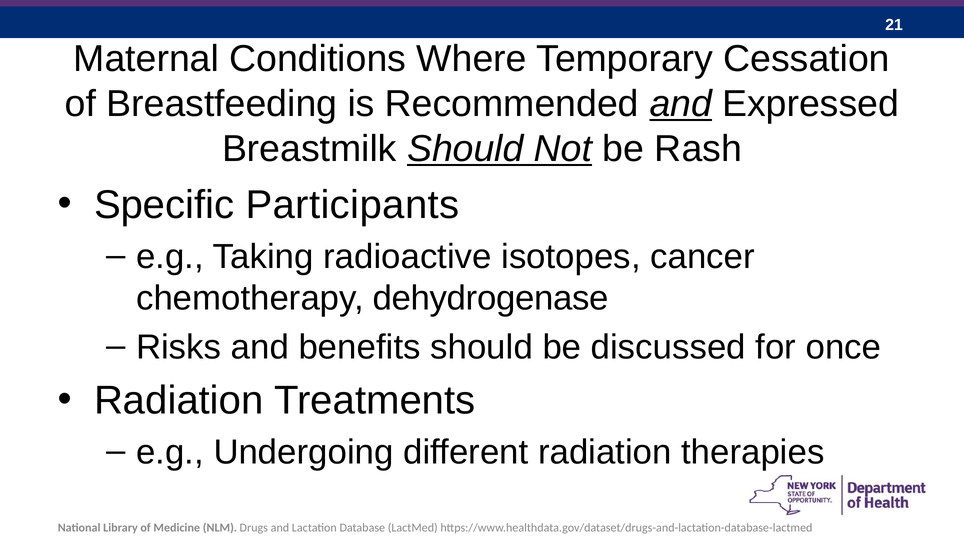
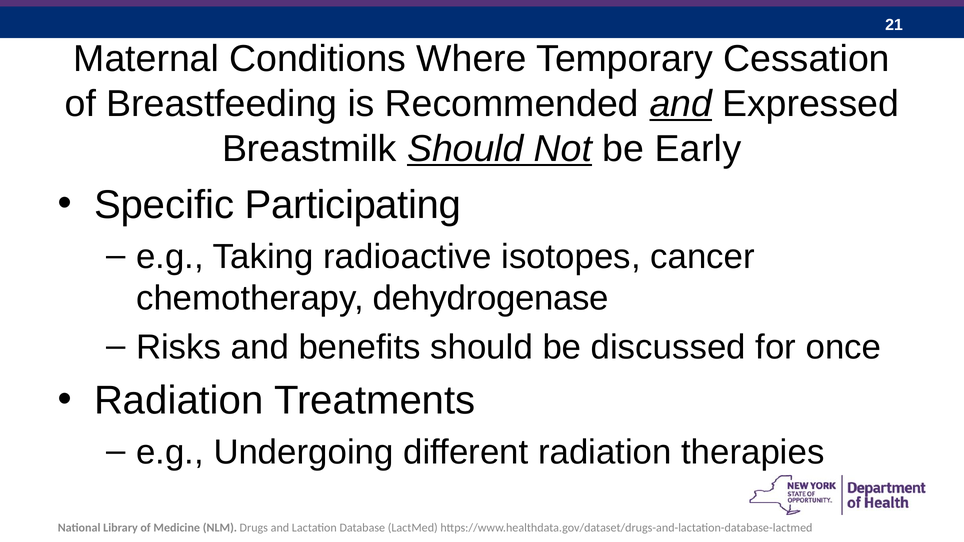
Rash: Rash -> Early (698, 149)
Participants: Participants -> Participating (353, 205)
